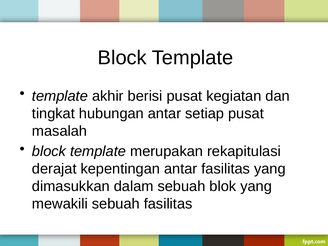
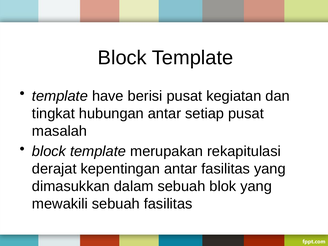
akhir: akhir -> have (108, 96)
